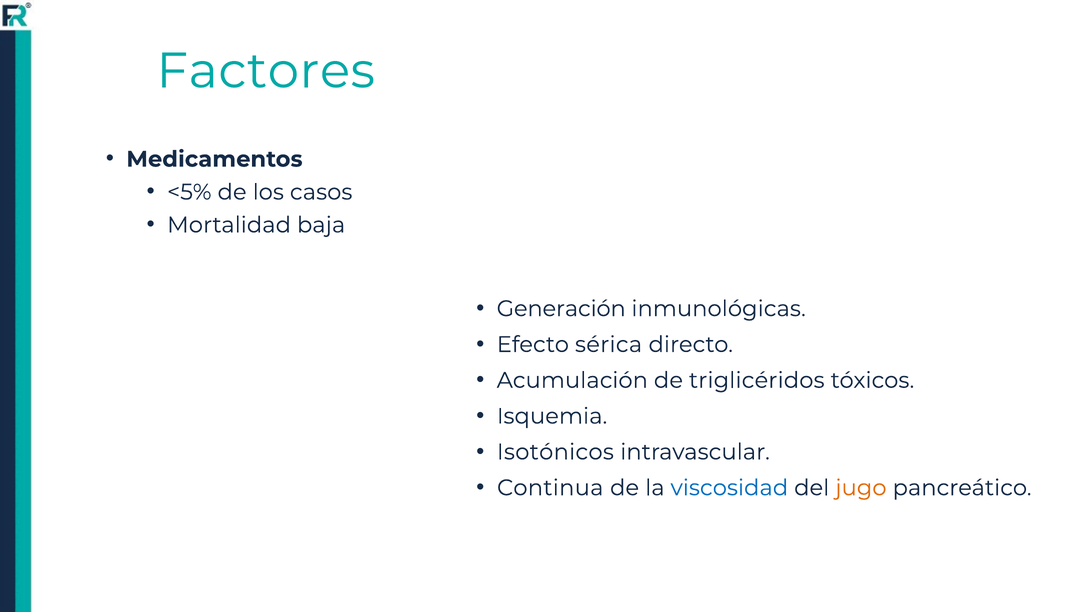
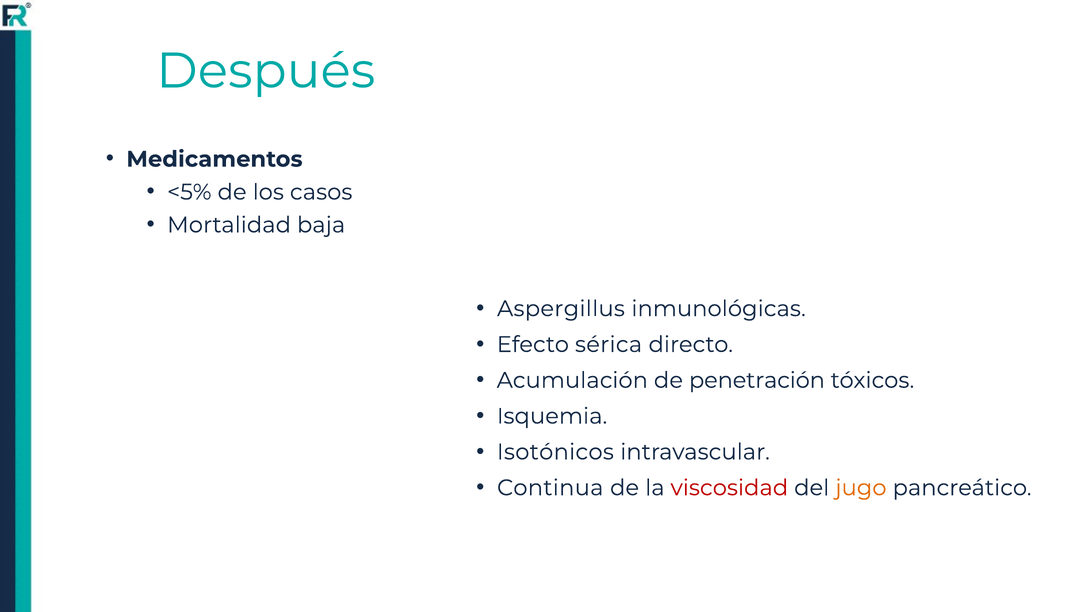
Factores: Factores -> Después (266, 71)
Generación: Generación -> Aspergillus (561, 309)
triglicéridos: triglicéridos -> penetración (757, 380)
viscosidad colour: blue -> red (729, 488)
